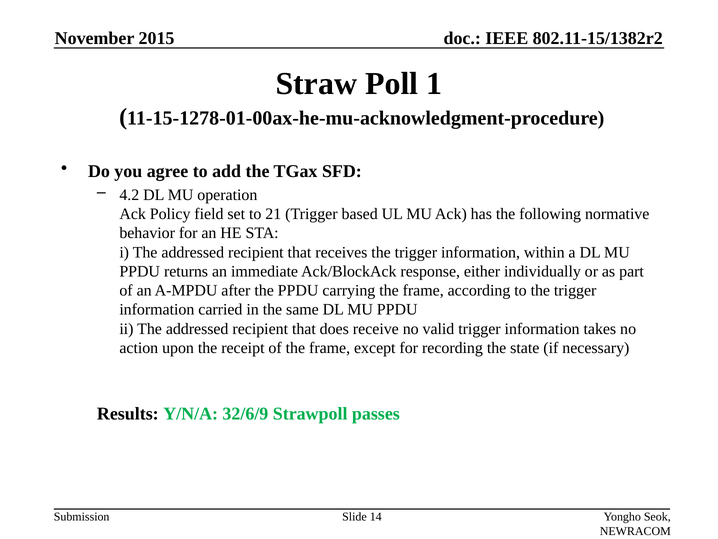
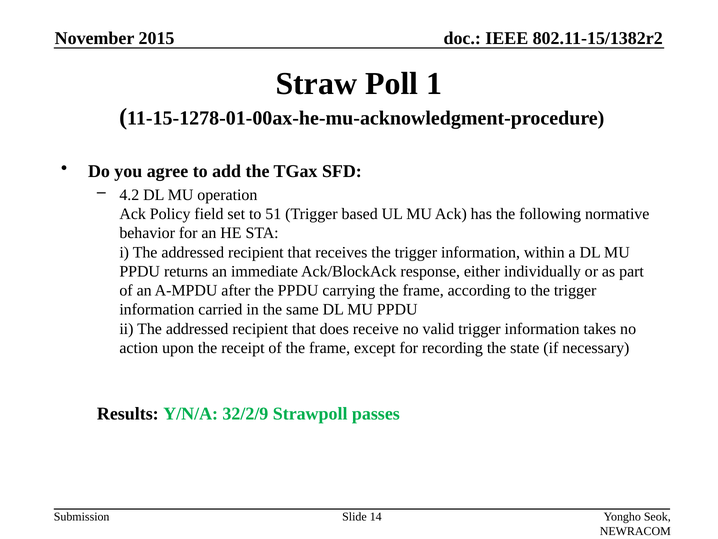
21: 21 -> 51 (273, 214)
32/6/9: 32/6/9 -> 32/2/9 (245, 413)
